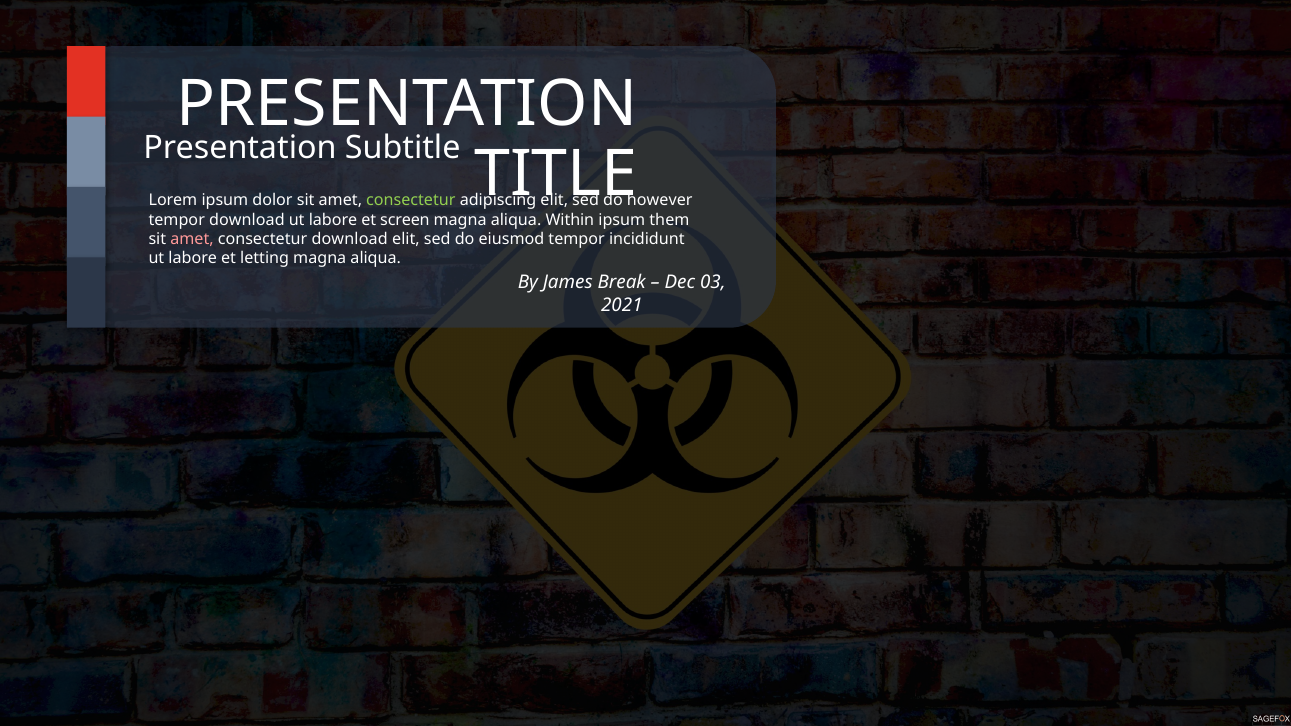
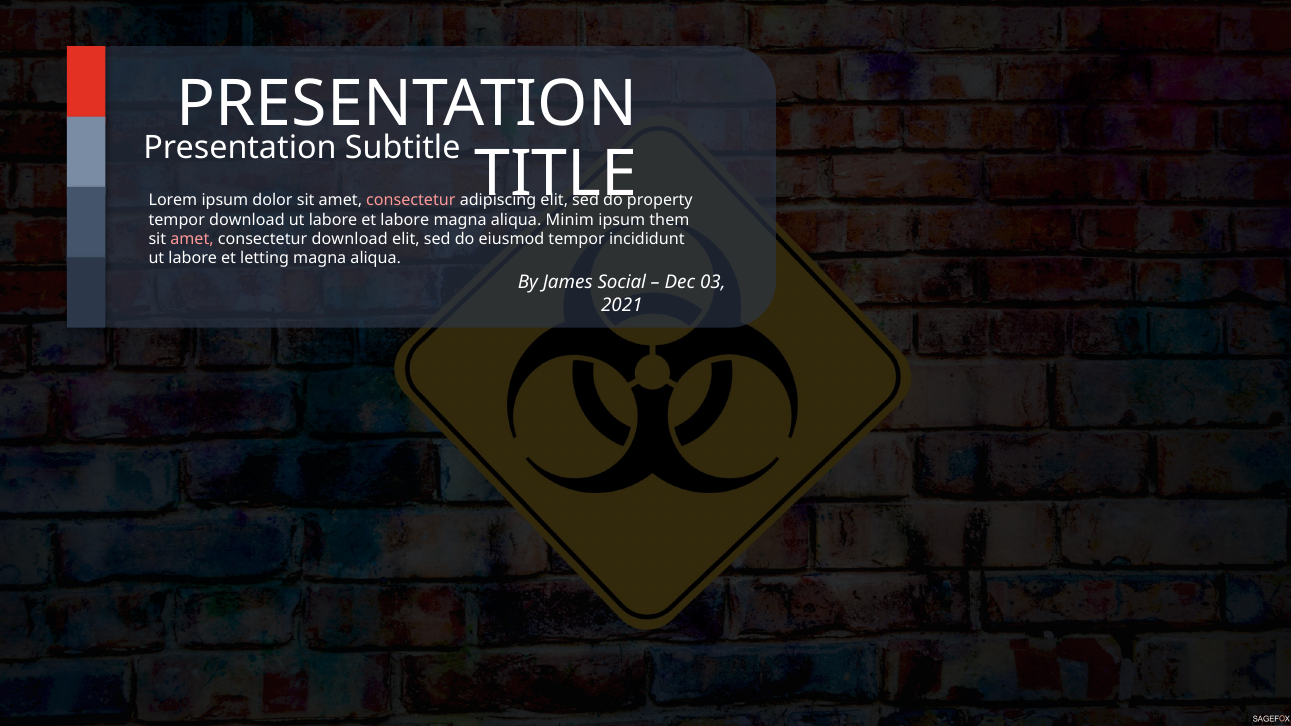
consectetur colour: light green -> pink (411, 201)
however: however -> property (660, 201)
et screen: screen -> labore (405, 220)
Within: Within -> Minim (570, 220)
Break: Break -> Social (622, 283)
